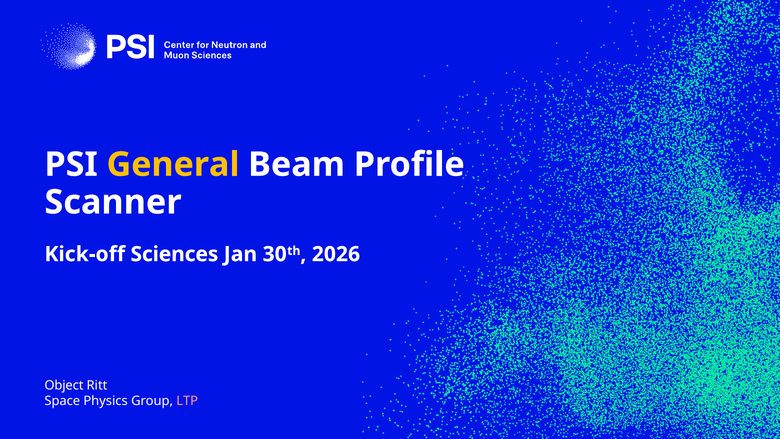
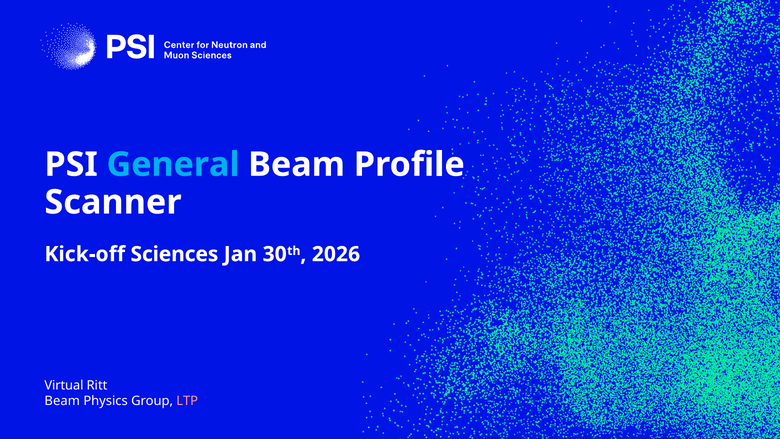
General colour: yellow -> light blue (173, 164)
Object: Object -> Virtual (64, 385)
Space: Space -> Beam (62, 401)
